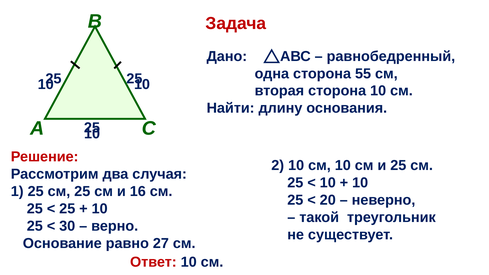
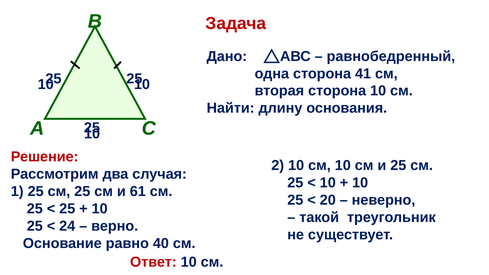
55: 55 -> 41 (363, 74)
16: 16 -> 61 (138, 191)
30: 30 -> 24 (67, 226)
27: 27 -> 40 (161, 243)
